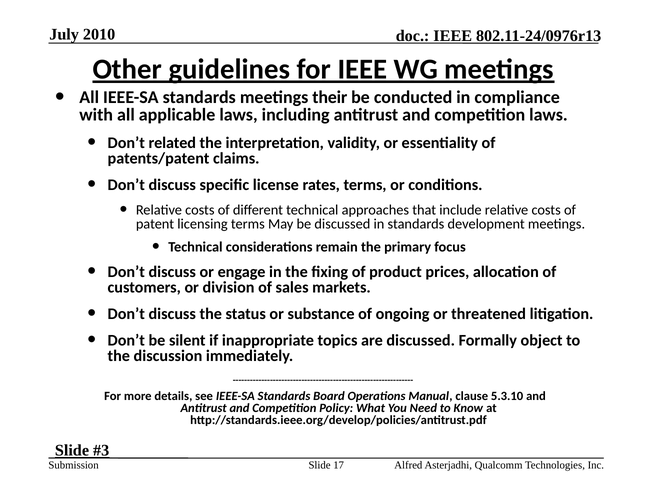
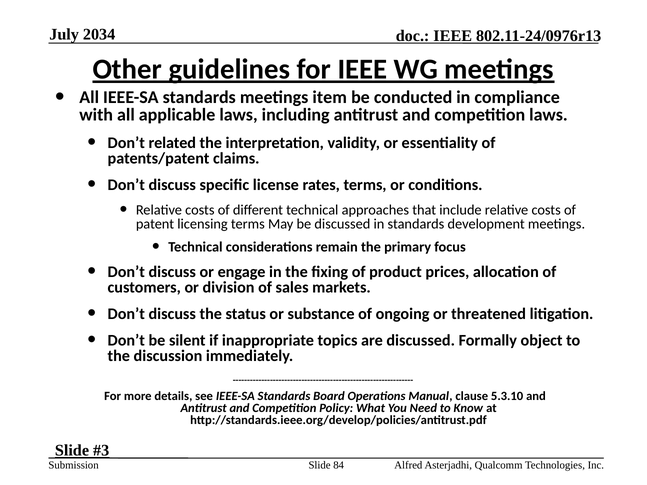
2010: 2010 -> 2034 (99, 34)
their: their -> item (330, 97)
17: 17 -> 84 (339, 465)
